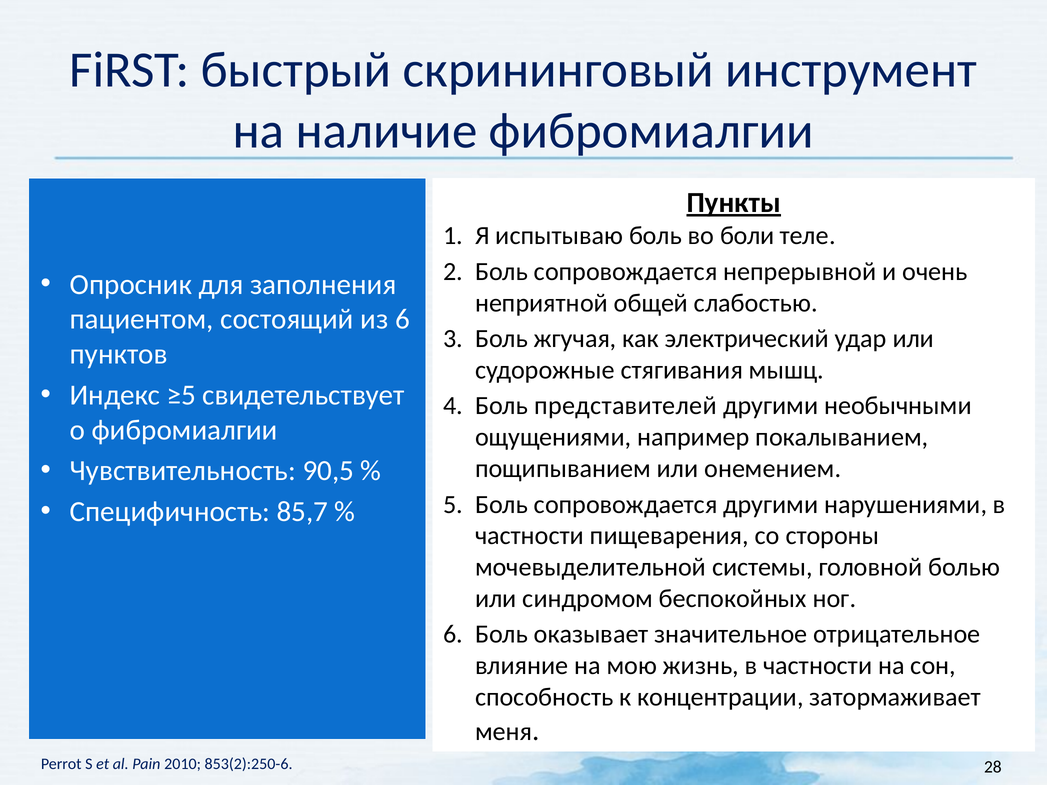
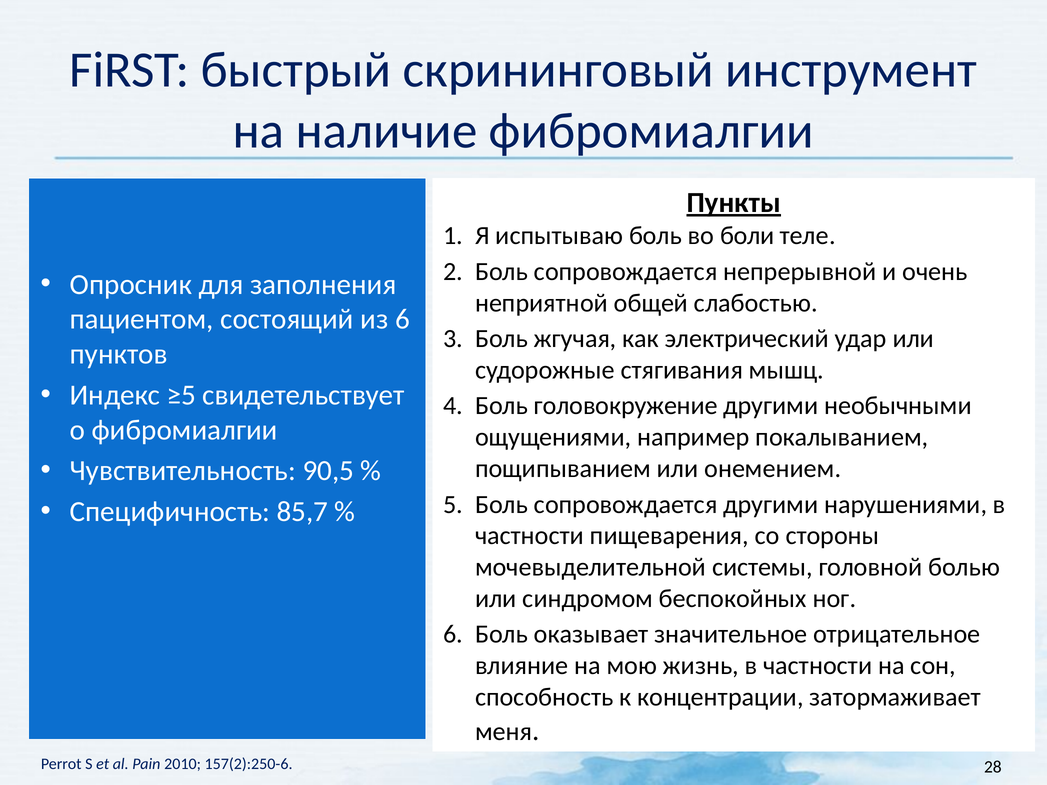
представителей: представителей -> головокружение (626, 406)
853(2):250-6: 853(2):250-6 -> 157(2):250-6 (249, 764)
